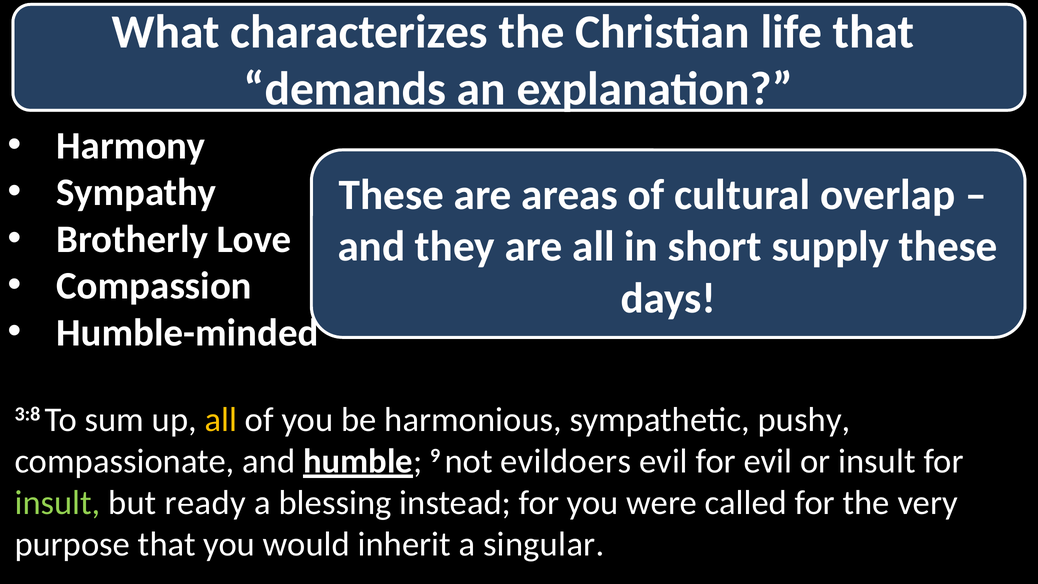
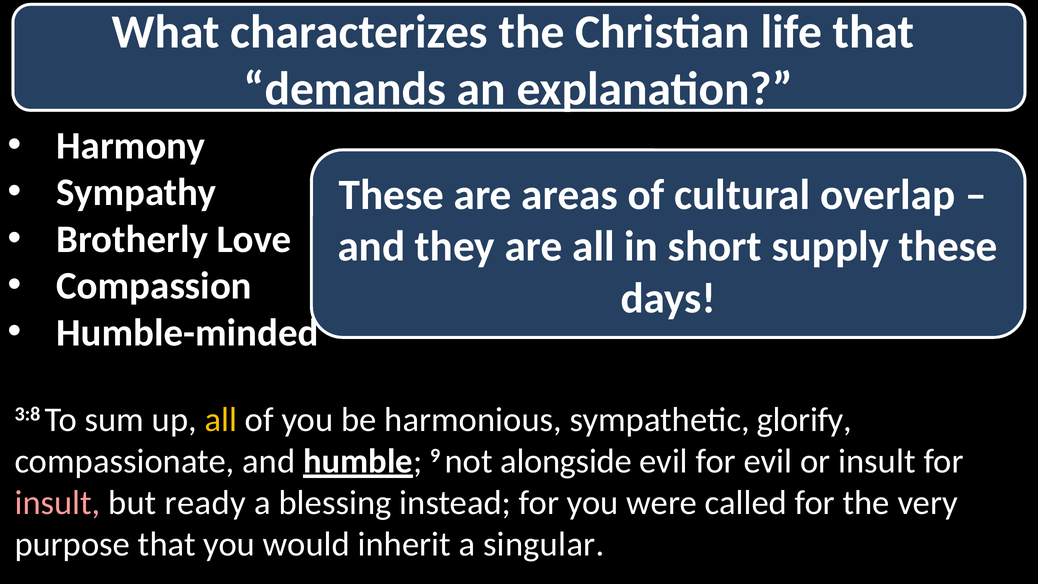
pushy: pushy -> glorify (804, 420)
evildoers: evildoers -> alongside (566, 461)
insult colour: light green -> pink (58, 503)
